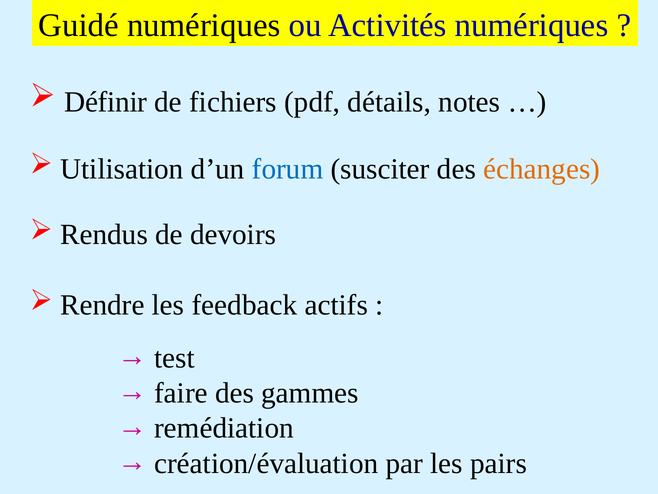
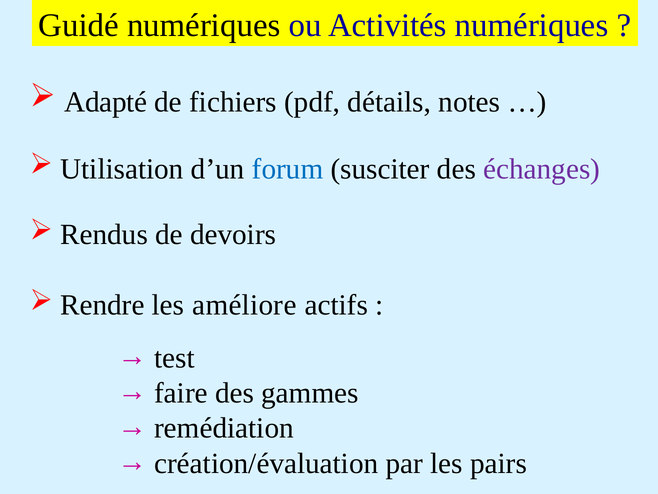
Définir: Définir -> Adapté (106, 102)
échanges colour: orange -> purple (542, 169)
feedback: feedback -> améliore (244, 305)
